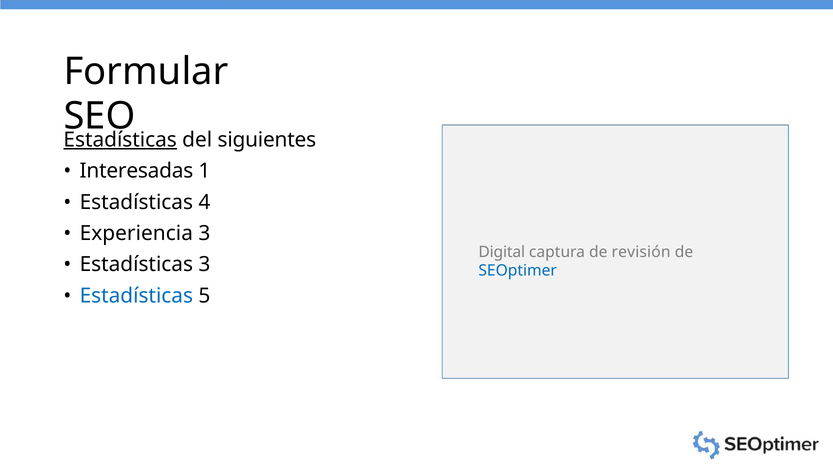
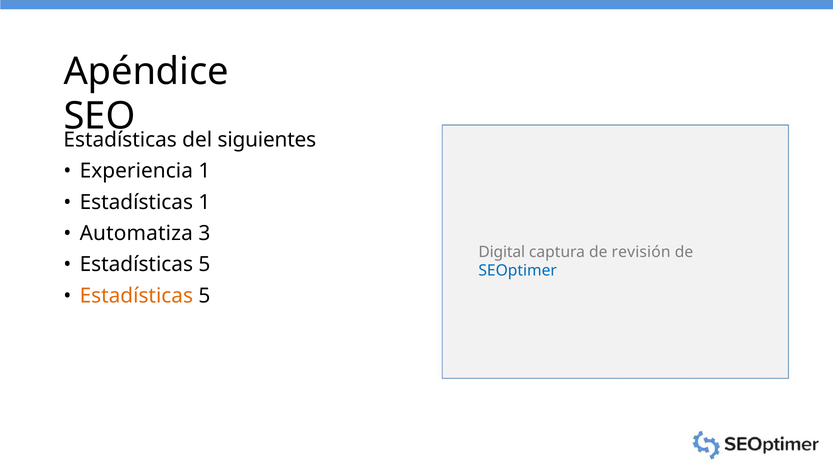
Formular: Formular -> Apéndice (146, 71)
Estadísticas underline: present -> none (120, 140)
Interesadas: Interesadas -> Experiencia (136, 171)
Estadísticas 4: 4 -> 1 (204, 202)
Experiencia: Experiencia -> Automatiza (136, 233)
3: 3 -> 5 (204, 264)
Estadísticas colour: blue -> orange (136, 296)
